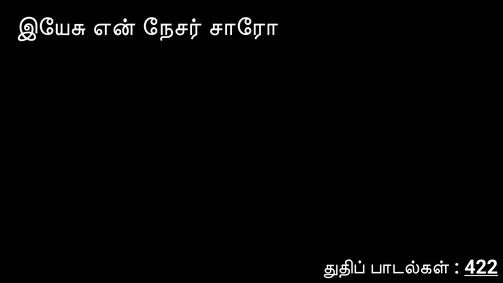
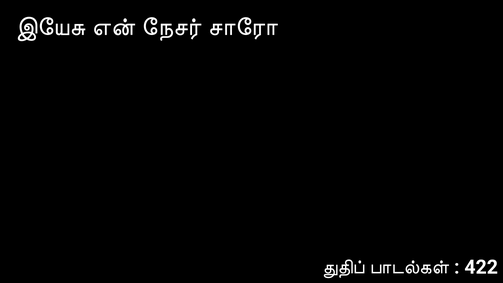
422 underline: present -> none (481, 267)
